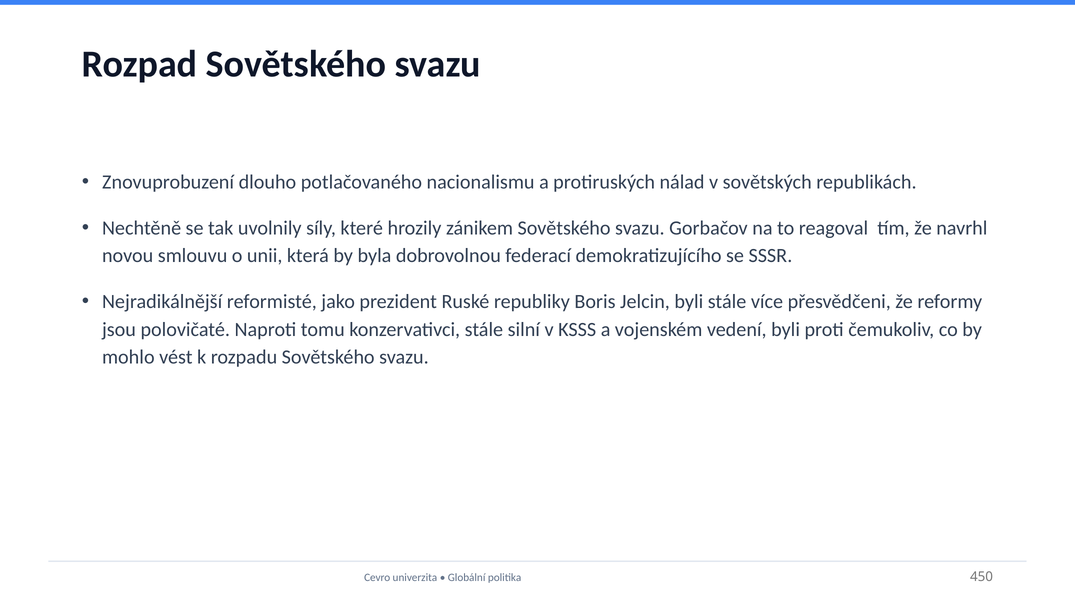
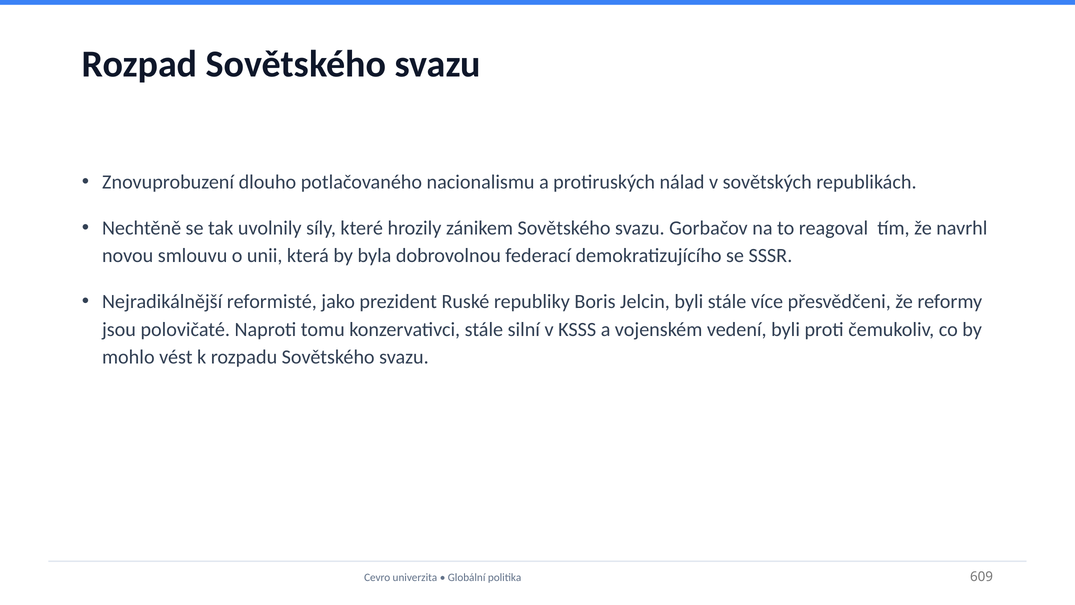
450: 450 -> 609 (982, 576)
